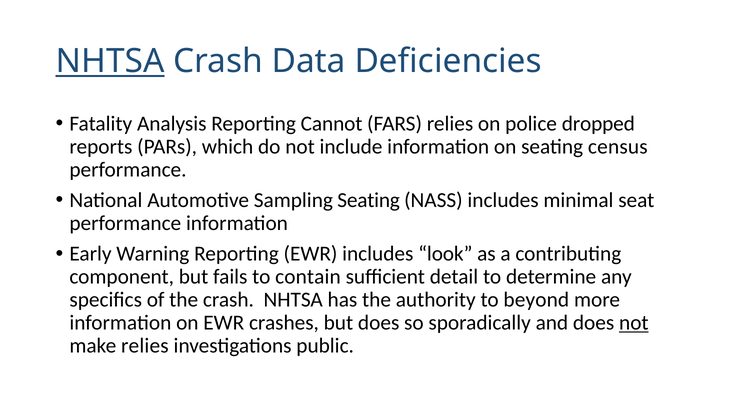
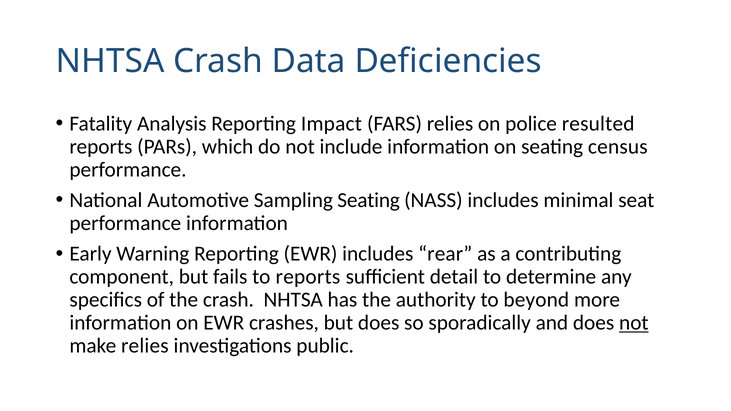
NHTSA underline: present -> none (110, 61)
Cannot: Cannot -> Impact (331, 124)
dropped: dropped -> resulted (598, 124)
look: look -> rear (445, 254)
to contain: contain -> reports (308, 277)
